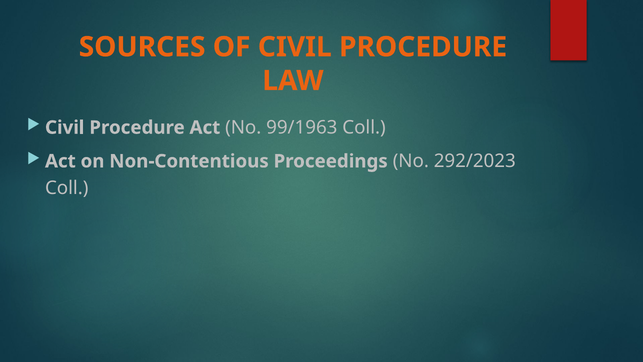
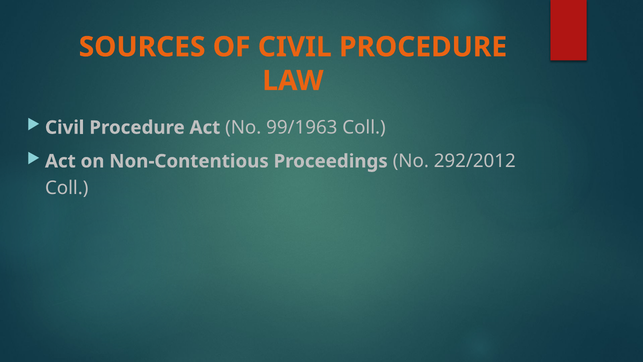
292/2023: 292/2023 -> 292/2012 (475, 161)
